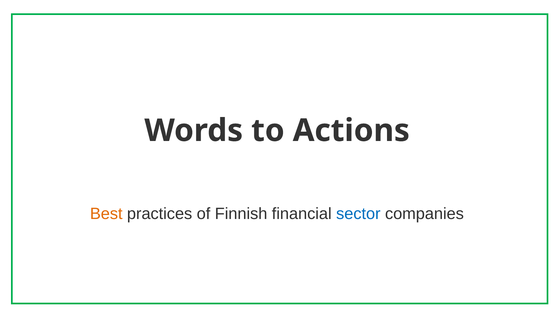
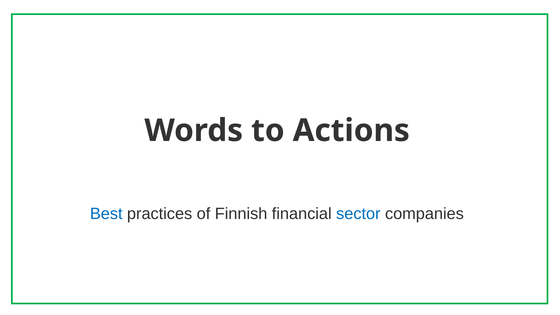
Best colour: orange -> blue (106, 214)
